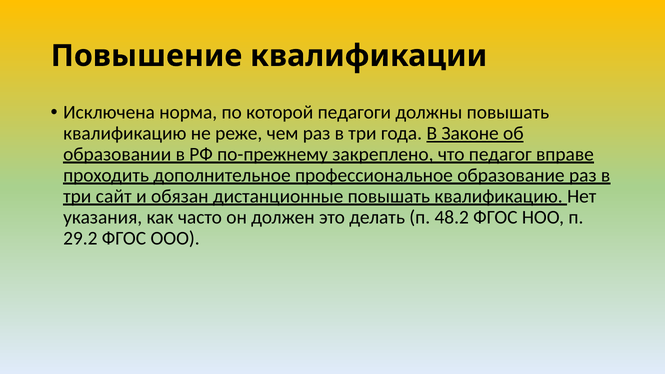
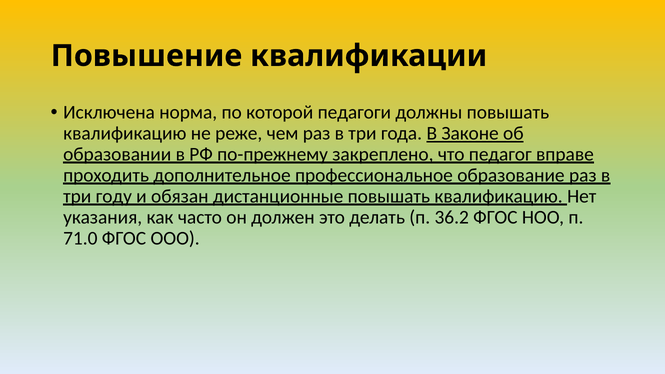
сайт: сайт -> году (114, 196)
48.2: 48.2 -> 36.2 (452, 217)
29.2: 29.2 -> 71.0 (80, 238)
